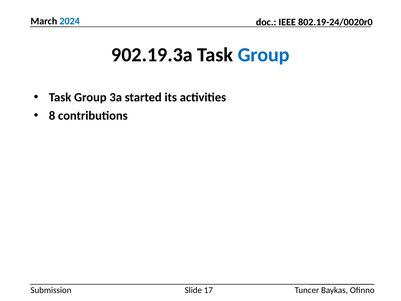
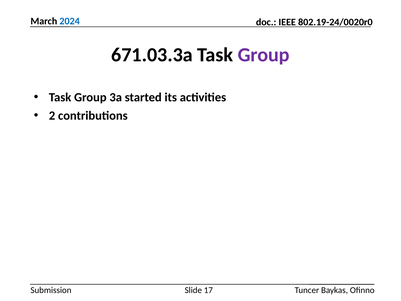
902.19.3a: 902.19.3a -> 671.03.3a (152, 55)
Group colour: blue -> purple (264, 55)
8: 8 -> 2 (52, 116)
